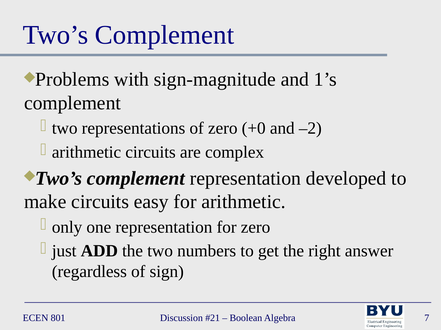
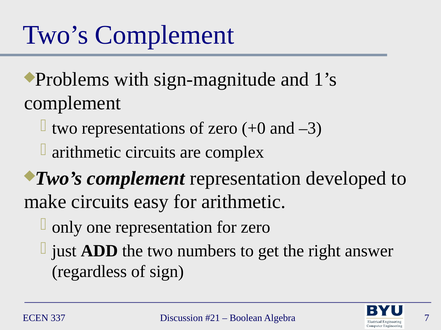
–2: –2 -> –3 (310, 129)
801: 801 -> 337 (58, 319)
